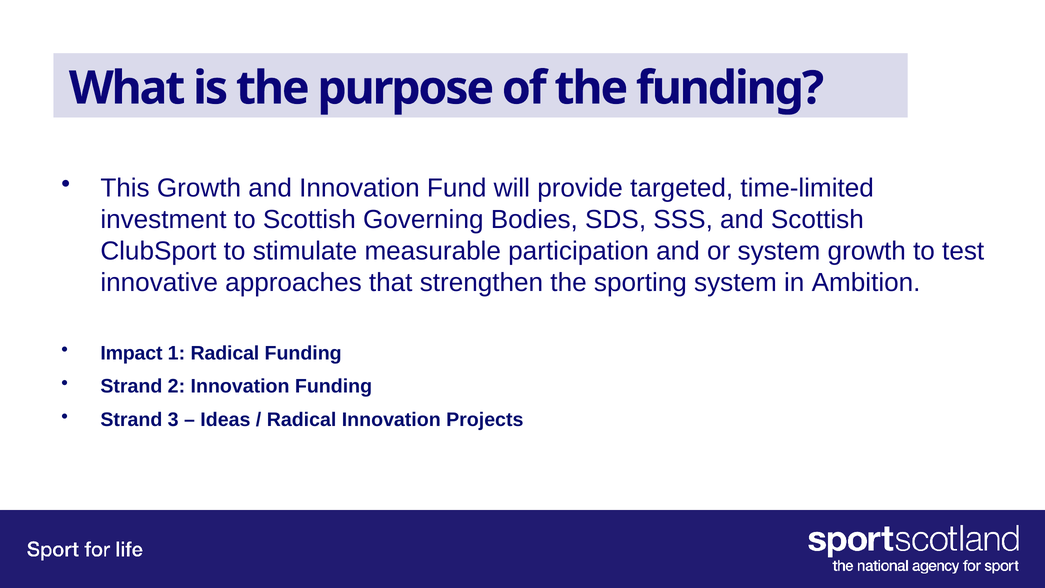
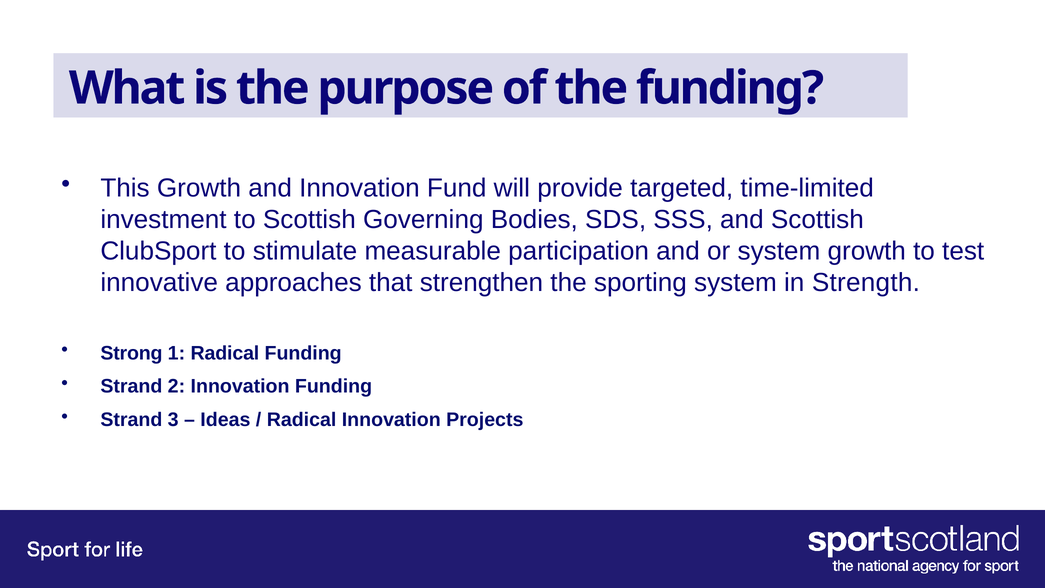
Ambition: Ambition -> Strength (866, 282)
Impact: Impact -> Strong (131, 353)
